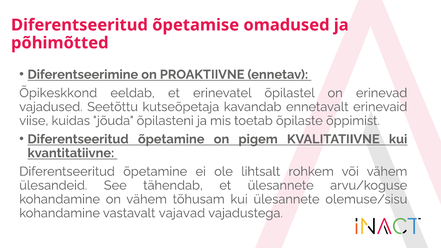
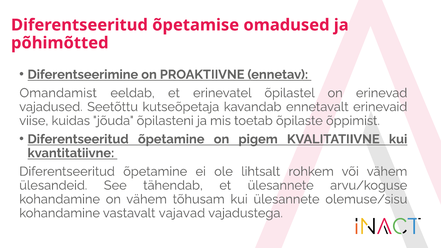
Õpikeskkond: Õpikeskkond -> Omandamist (58, 93)
